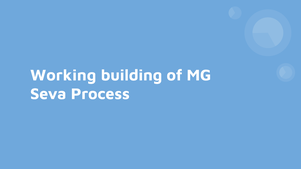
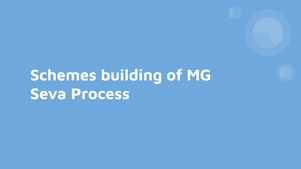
Working: Working -> Schemes (63, 75)
